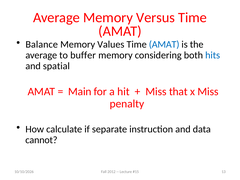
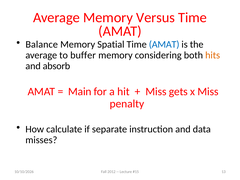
Values: Values -> Spatial (111, 44)
hits colour: blue -> orange (213, 55)
spatial: spatial -> absorb (56, 66)
that: that -> gets (178, 92)
cannot: cannot -> misses (41, 140)
